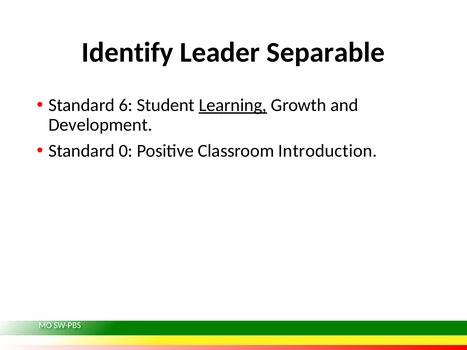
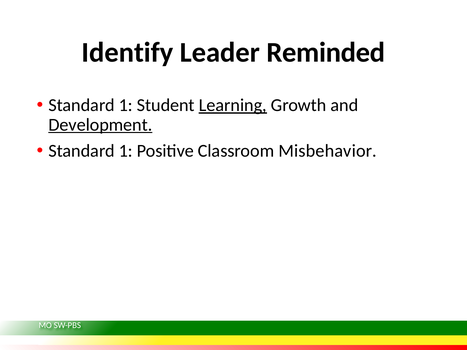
Separable: Separable -> Reminded (326, 52)
6: 6 -> 1 (126, 105)
Development underline: none -> present (100, 125)
0: 0 -> 1 (126, 151)
Introduction: Introduction -> Misbehavior (328, 151)
